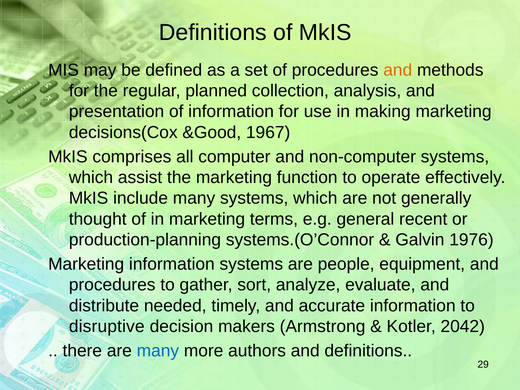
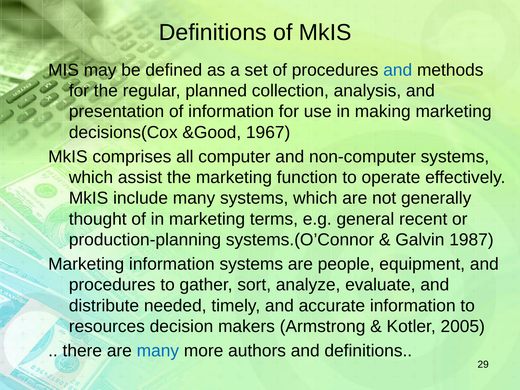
and colour: orange -> blue (398, 70)
1976: 1976 -> 1987 (471, 240)
disruptive: disruptive -> resources (107, 327)
2042: 2042 -> 2005 (463, 327)
